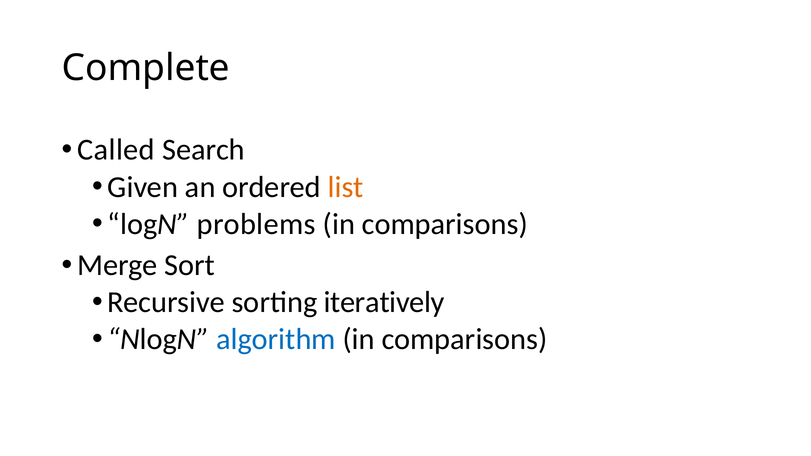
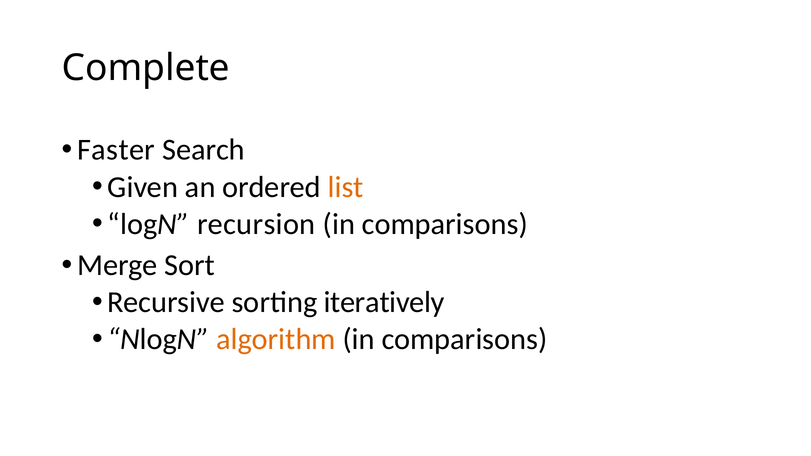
Called: Called -> Faster (116, 150)
problems: problems -> recursion (256, 224)
algorithm colour: blue -> orange (276, 340)
